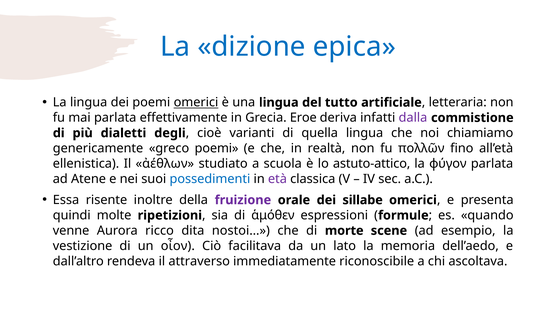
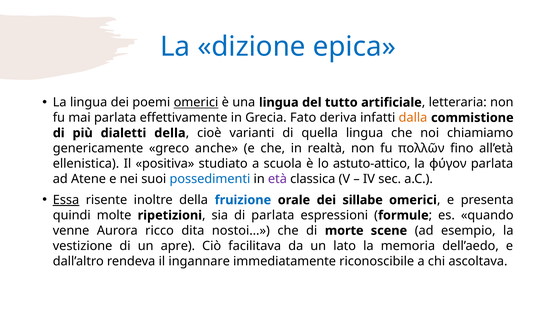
Eroe: Eroe -> Fato (303, 118)
dalla colour: purple -> orange (413, 118)
dialetti degli: degli -> della (170, 133)
greco poemi: poemi -> anche (216, 148)
ἀέθλων: ἀέθλων -> positiva (165, 163)
Essa underline: none -> present (66, 200)
fruizione colour: purple -> blue (243, 200)
di ἁμόθεν: ἁμόθεν -> parlata (273, 215)
οἶον: οἶον -> apre (178, 246)
attraverso: attraverso -> ingannare (199, 261)
